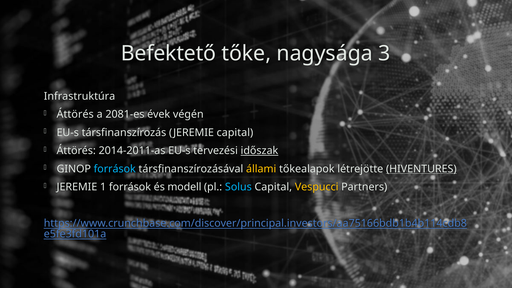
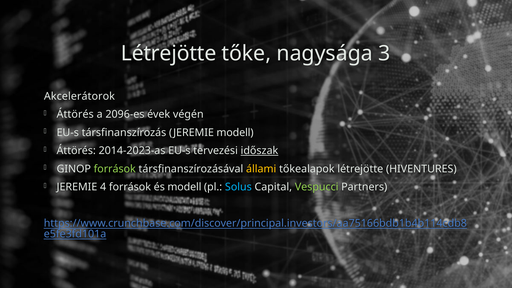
Befektető: Befektető -> Létrejötte (169, 53)
Infrastruktúra: Infrastruktúra -> Akcelerátorok (79, 96)
2081-es: 2081-es -> 2096-es (125, 114)
JEREMIE capital: capital -> modell (235, 133)
2014-2011-as: 2014-2011-as -> 2014-2023-as (132, 151)
források colour: light blue -> light green (115, 169)
HIVENTURES underline: present -> none (421, 169)
1: 1 -> 4 (103, 187)
Vespucci colour: yellow -> light green (317, 187)
